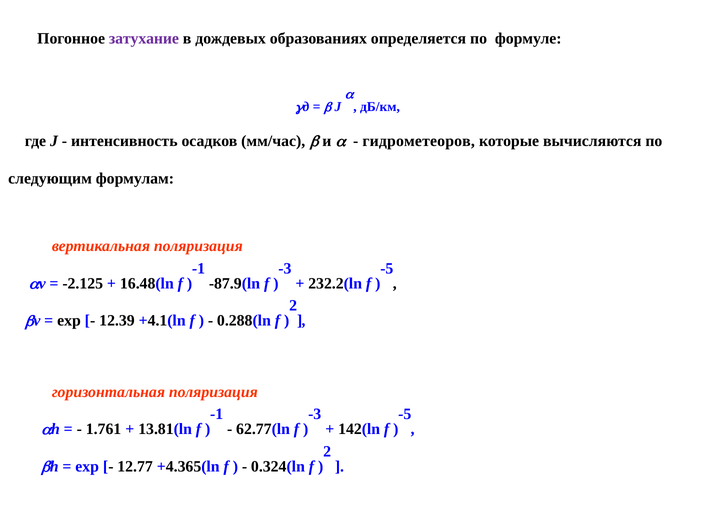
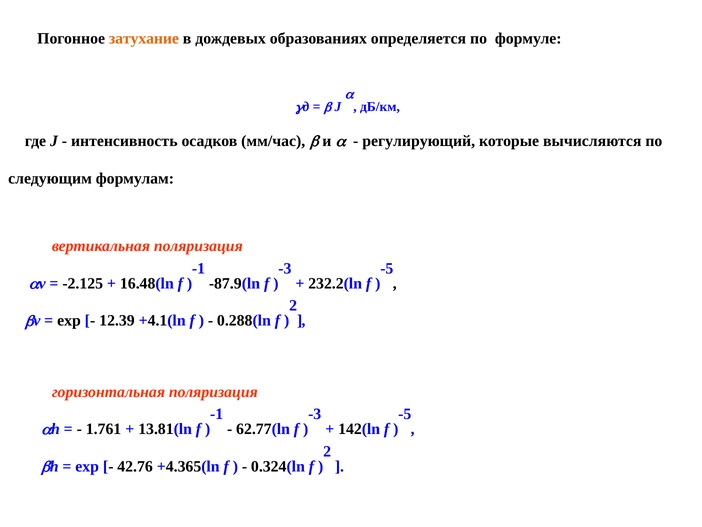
затухание colour: purple -> orange (144, 38)
гидрометеоров: гидрометеоров -> регулирующий (419, 141)
12.77: 12.77 -> 42.76 (135, 466)
